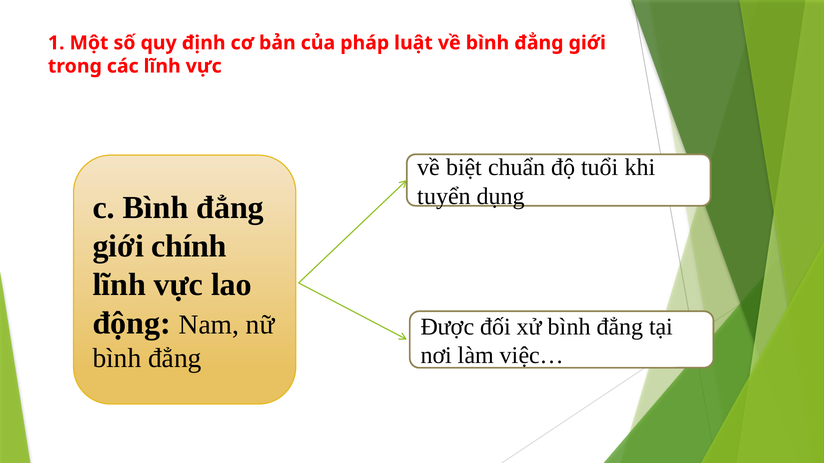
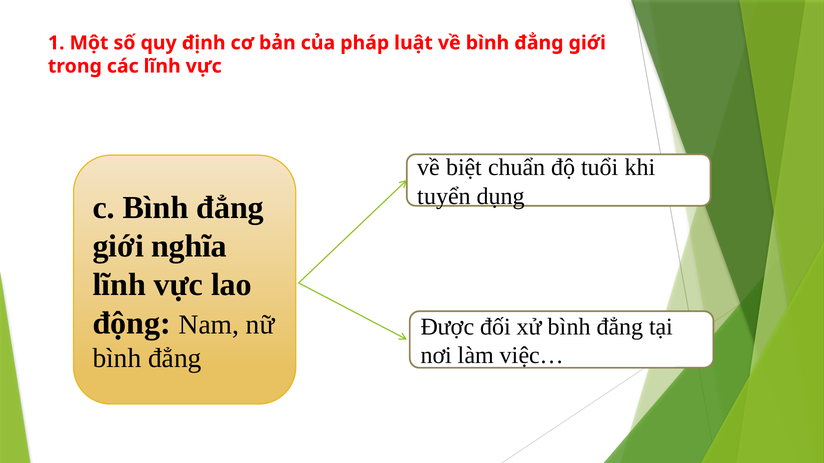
chính: chính -> nghĩa (189, 246)
